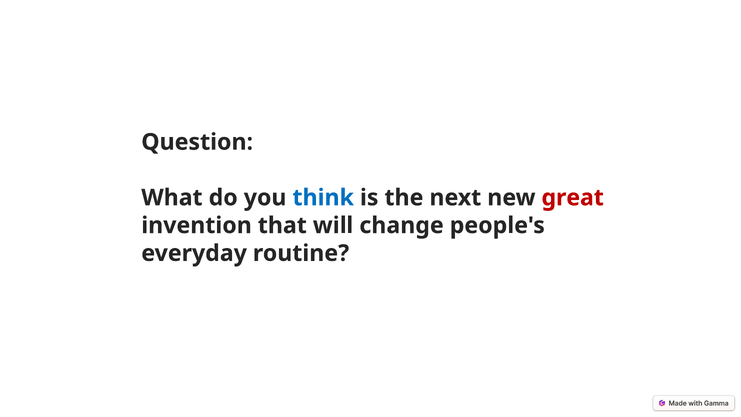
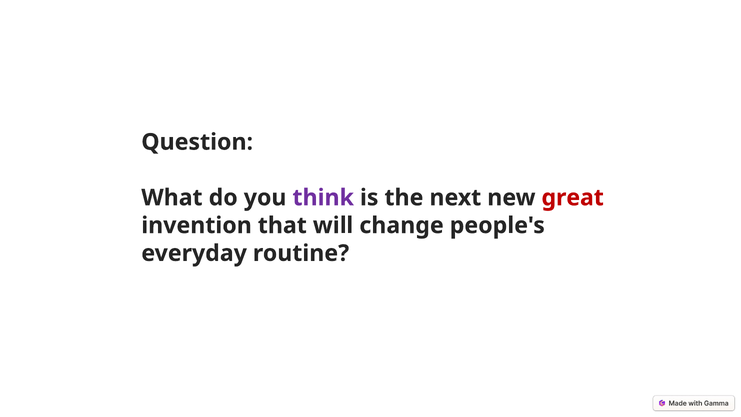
think colour: blue -> purple (323, 198)
